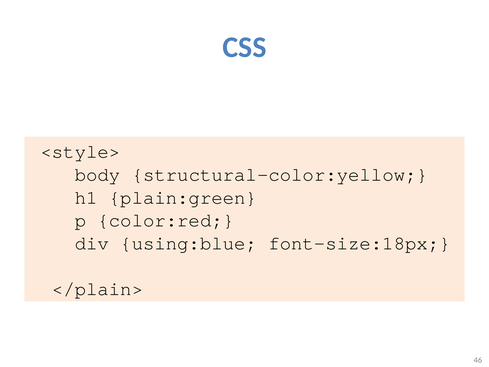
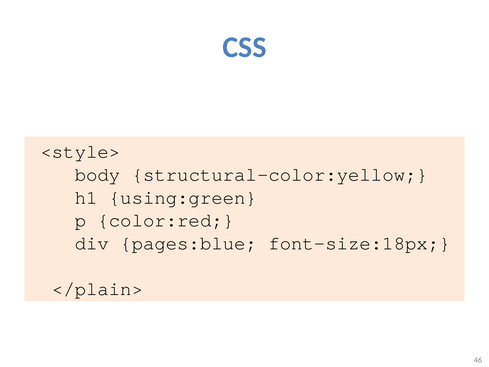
plain:green: plain:green -> using:green (183, 197)
using:blue: using:blue -> pages:blue (189, 243)
